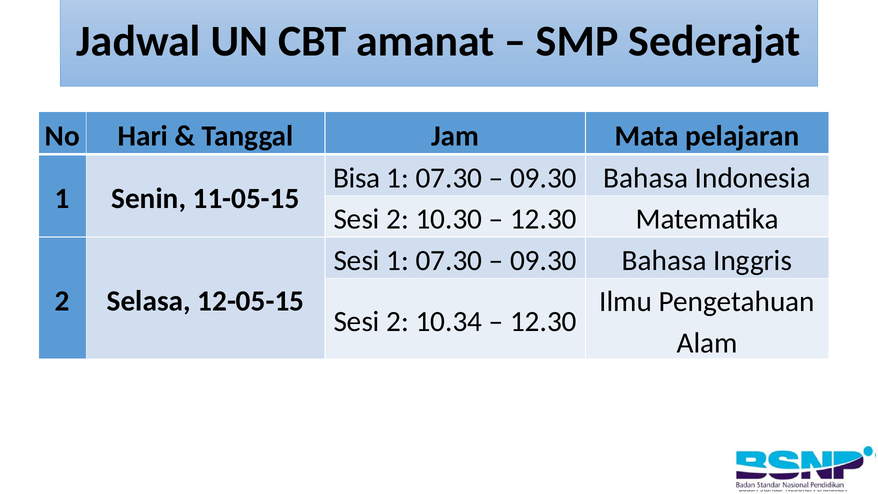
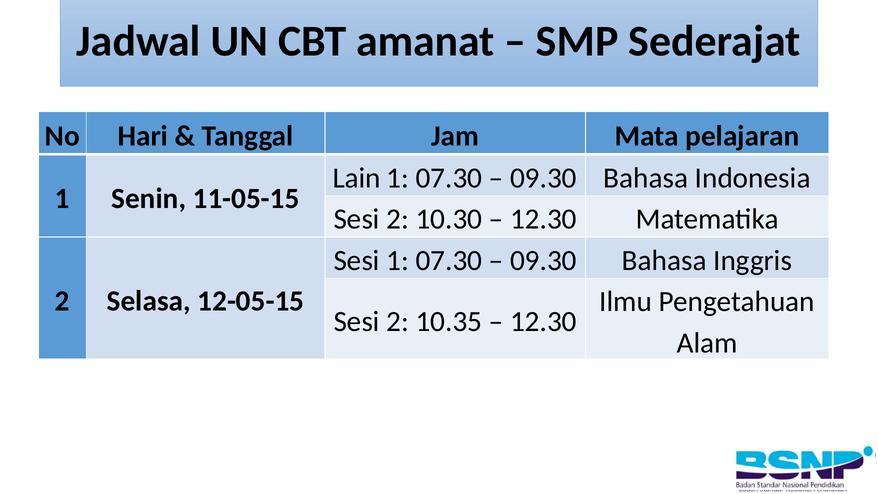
Bisa: Bisa -> Lain (357, 178)
10.34: 10.34 -> 10.35 (449, 322)
